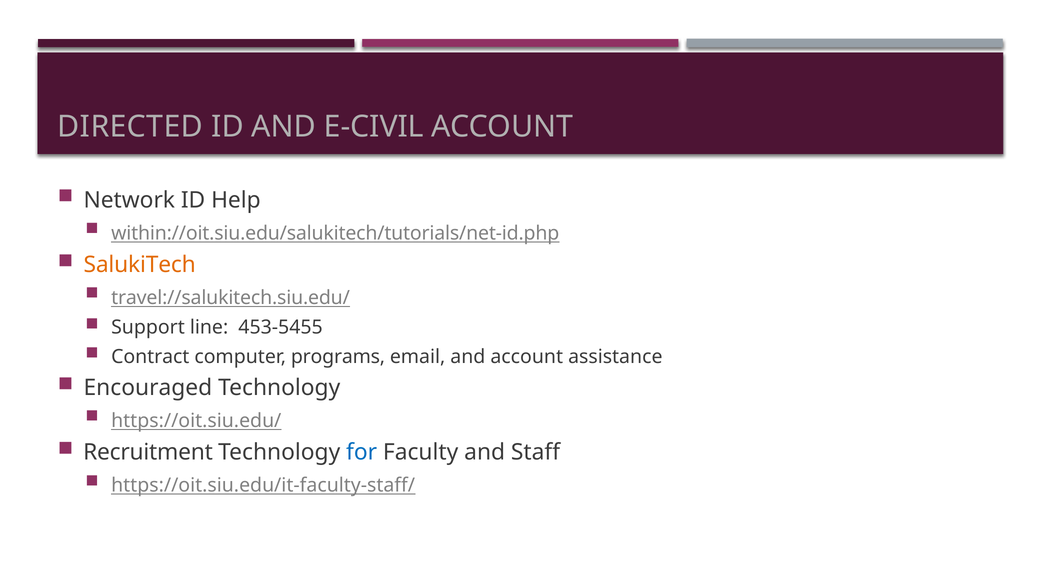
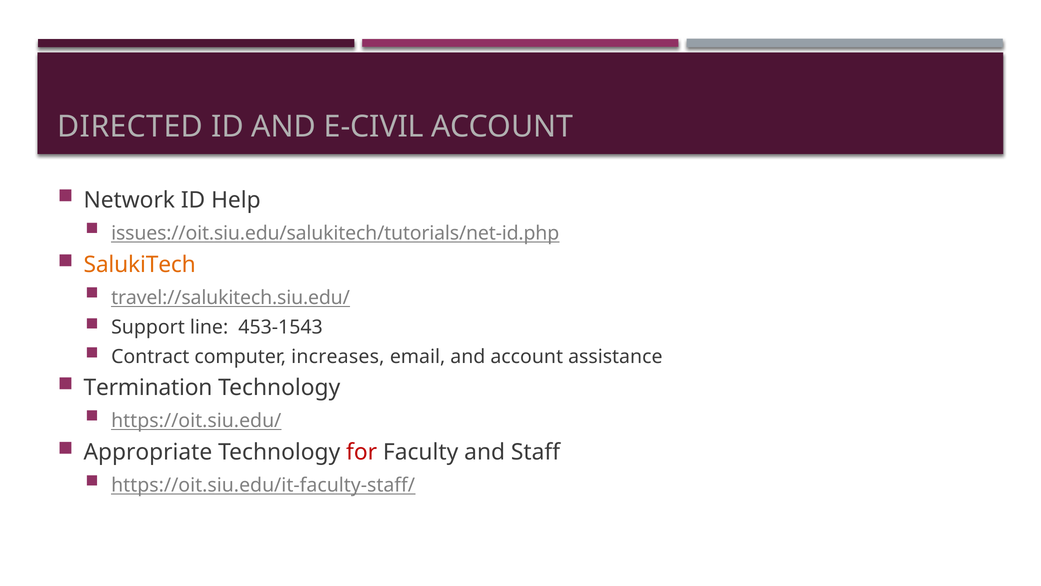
within://oit.siu.edu/salukitech/tutorials/net-id.php: within://oit.siu.edu/salukitech/tutorials/net-id.php -> issues://oit.siu.edu/salukitech/tutorials/net-id.php (335, 233)
453-5455: 453-5455 -> 453-1543 (281, 327)
programs: programs -> increases (338, 356)
Encouraged: Encouraged -> Termination (148, 388)
Recruitment: Recruitment -> Appropriate (148, 452)
for colour: blue -> red (362, 452)
